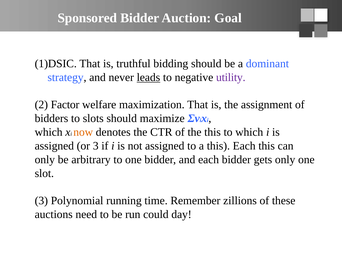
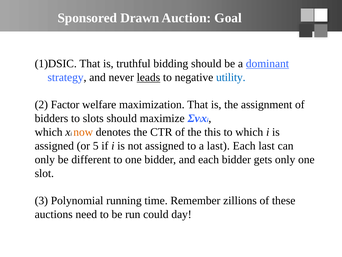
Sponsored Bidder: Bidder -> Drawn (140, 18)
dominant underline: none -> present (267, 63)
utility colour: purple -> blue (231, 77)
or 3: 3 -> 5 (96, 146)
a this: this -> last (218, 146)
Each this: this -> last (267, 146)
arbitrary: arbitrary -> different (91, 159)
